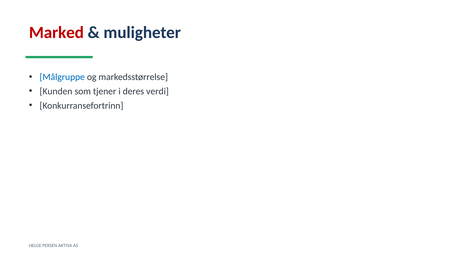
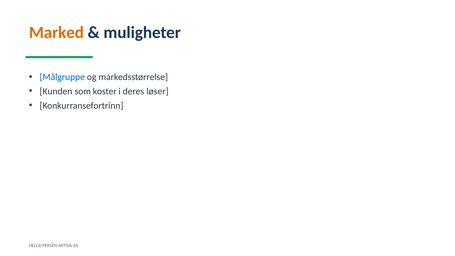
Marked colour: red -> orange (56, 32)
tjener: tjener -> koster (105, 91)
verdi: verdi -> løser (157, 91)
